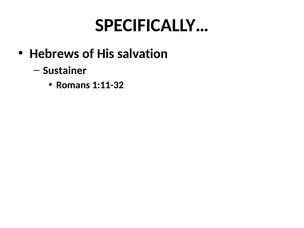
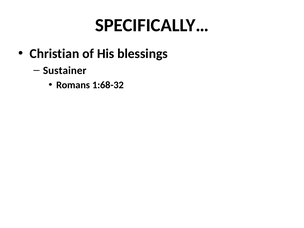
Hebrews: Hebrews -> Christian (54, 54)
salvation: salvation -> blessings (143, 54)
1:11-32: 1:11-32 -> 1:68-32 (108, 85)
